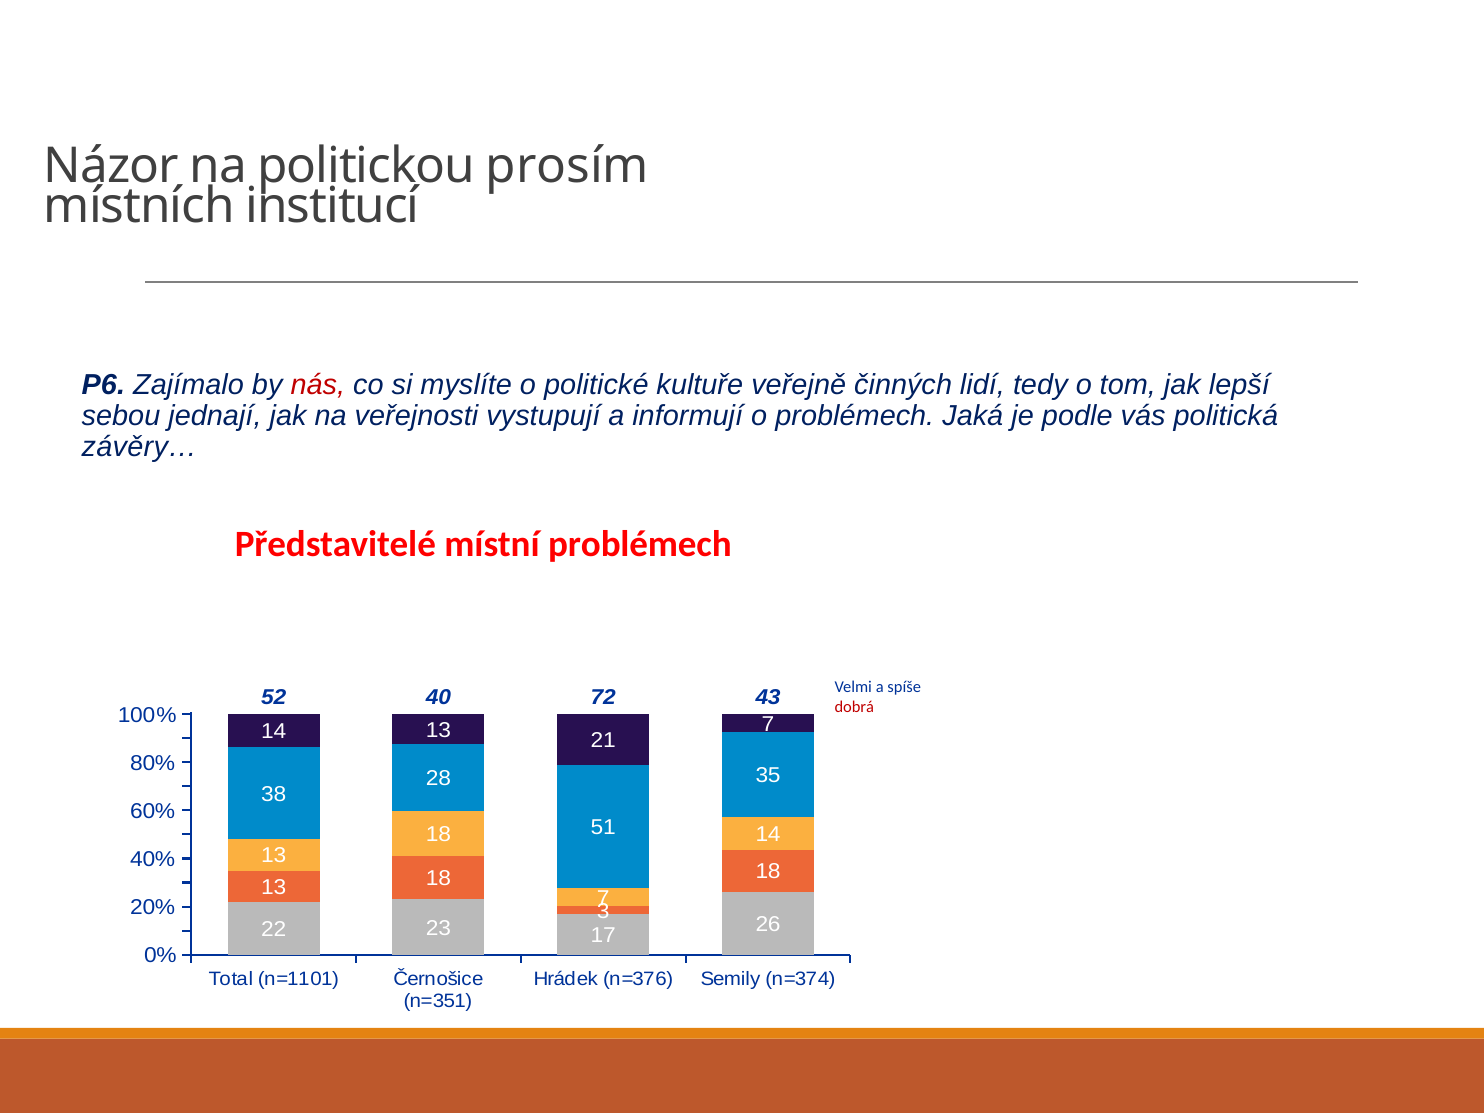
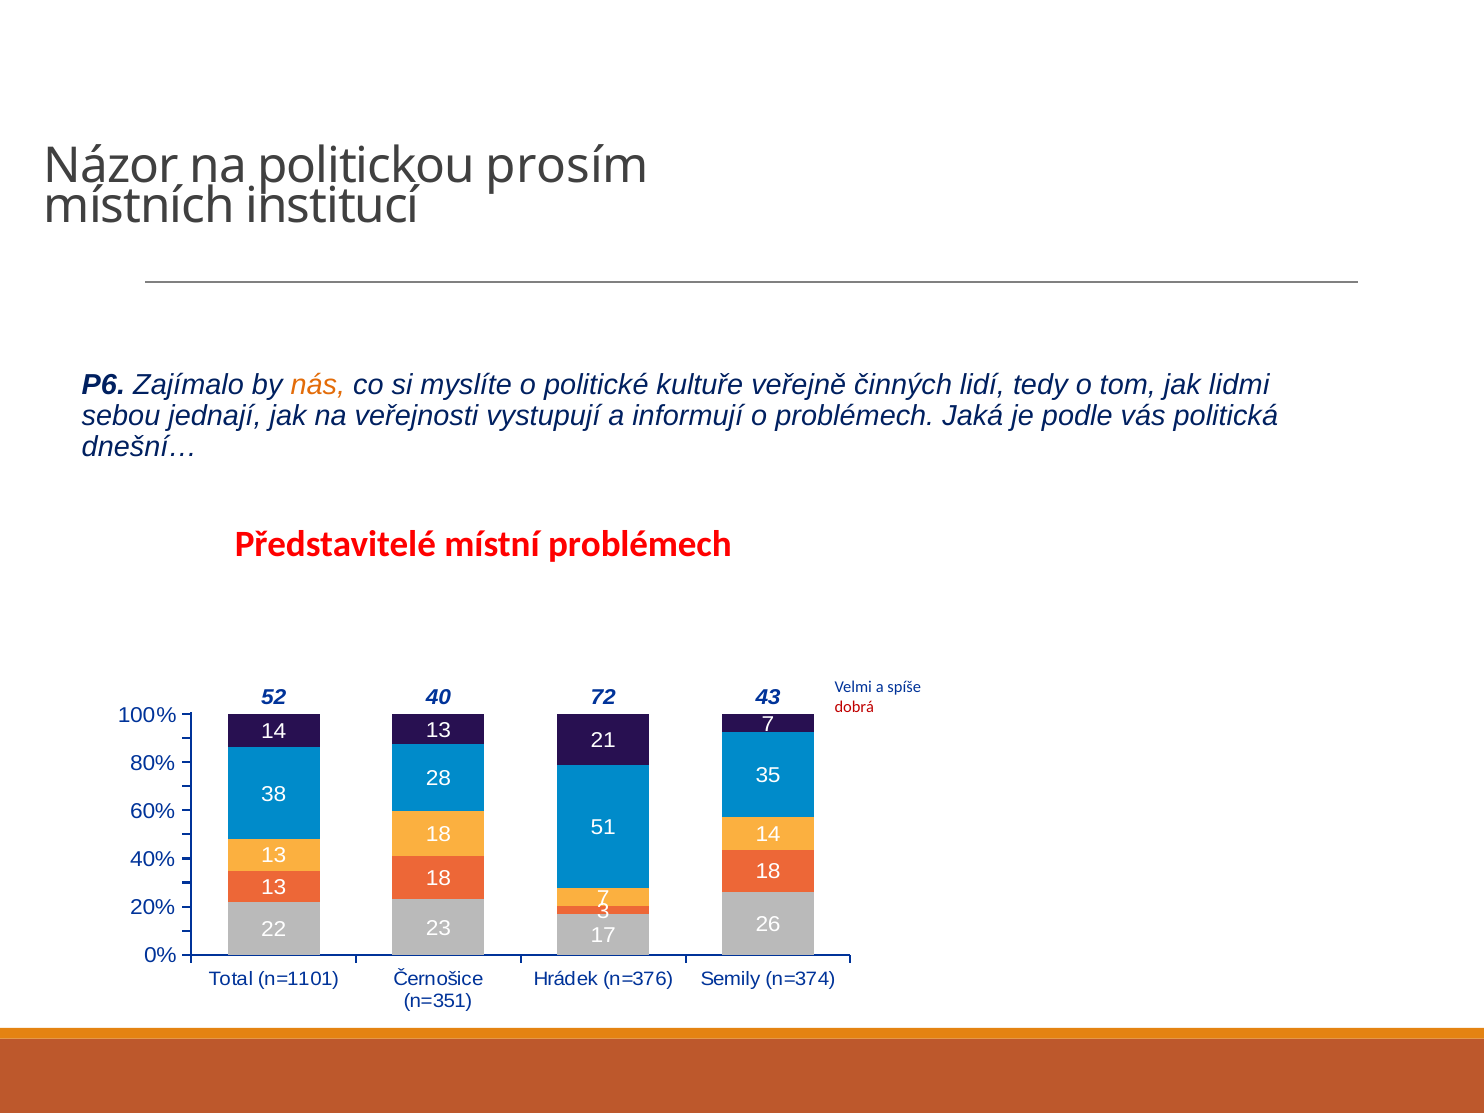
nás colour: red -> orange (318, 385)
lepší: lepší -> lidmi (1239, 385)
závěry…: závěry… -> dnešní… (140, 447)
